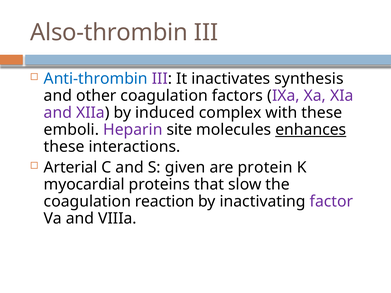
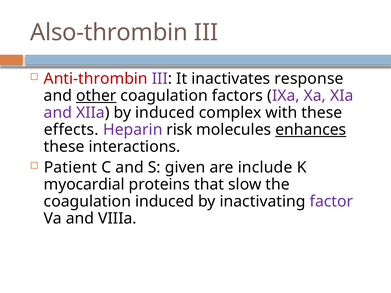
Anti-thrombin colour: blue -> red (96, 79)
synthesis: synthesis -> response (309, 79)
other underline: none -> present (96, 96)
emboli: emboli -> effects (71, 130)
site: site -> risk (180, 130)
Arterial: Arterial -> Patient (70, 168)
protein: protein -> include (265, 168)
coagulation reaction: reaction -> induced (165, 202)
